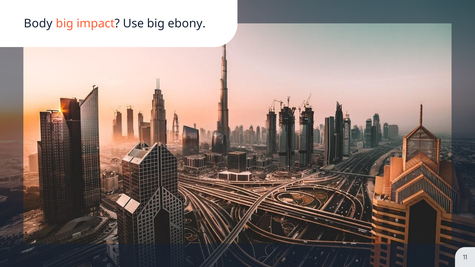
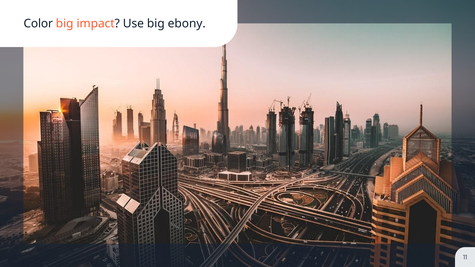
Body: Body -> Color (38, 24)
